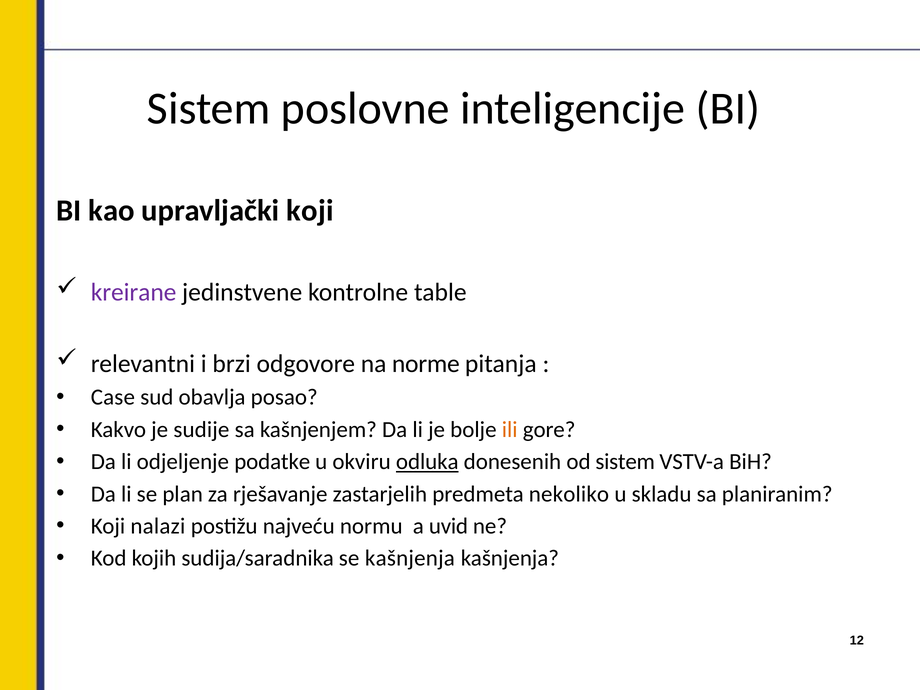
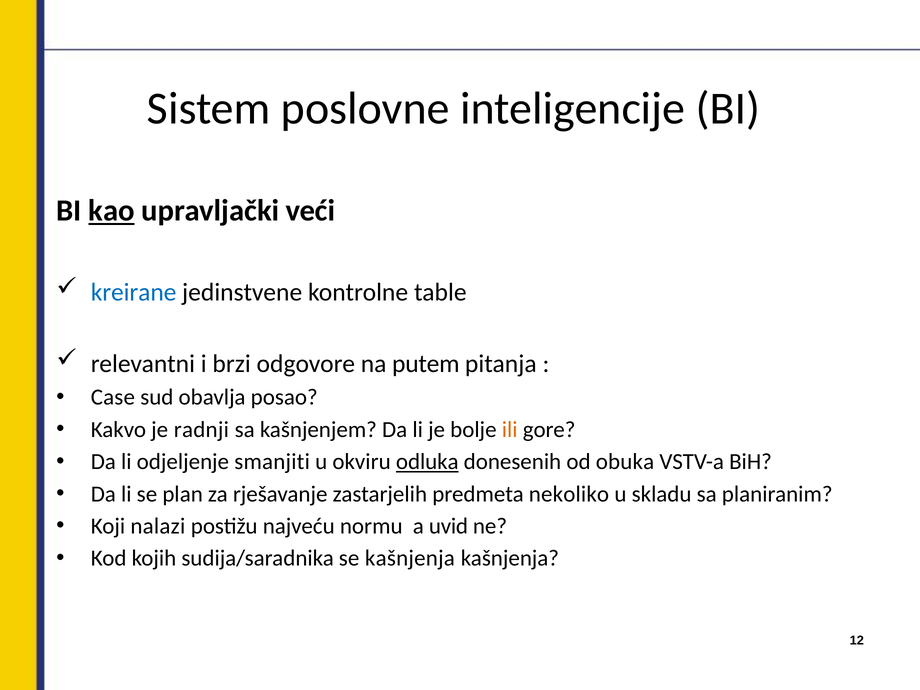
kao underline: none -> present (111, 211)
upravljački koji: koji -> veći (310, 211)
kreirane colour: purple -> blue (134, 292)
norme: norme -> putem (426, 364)
sudije: sudije -> radnji (201, 430)
podatke: podatke -> smanjiti (272, 462)
od sistem: sistem -> obuka (625, 462)
